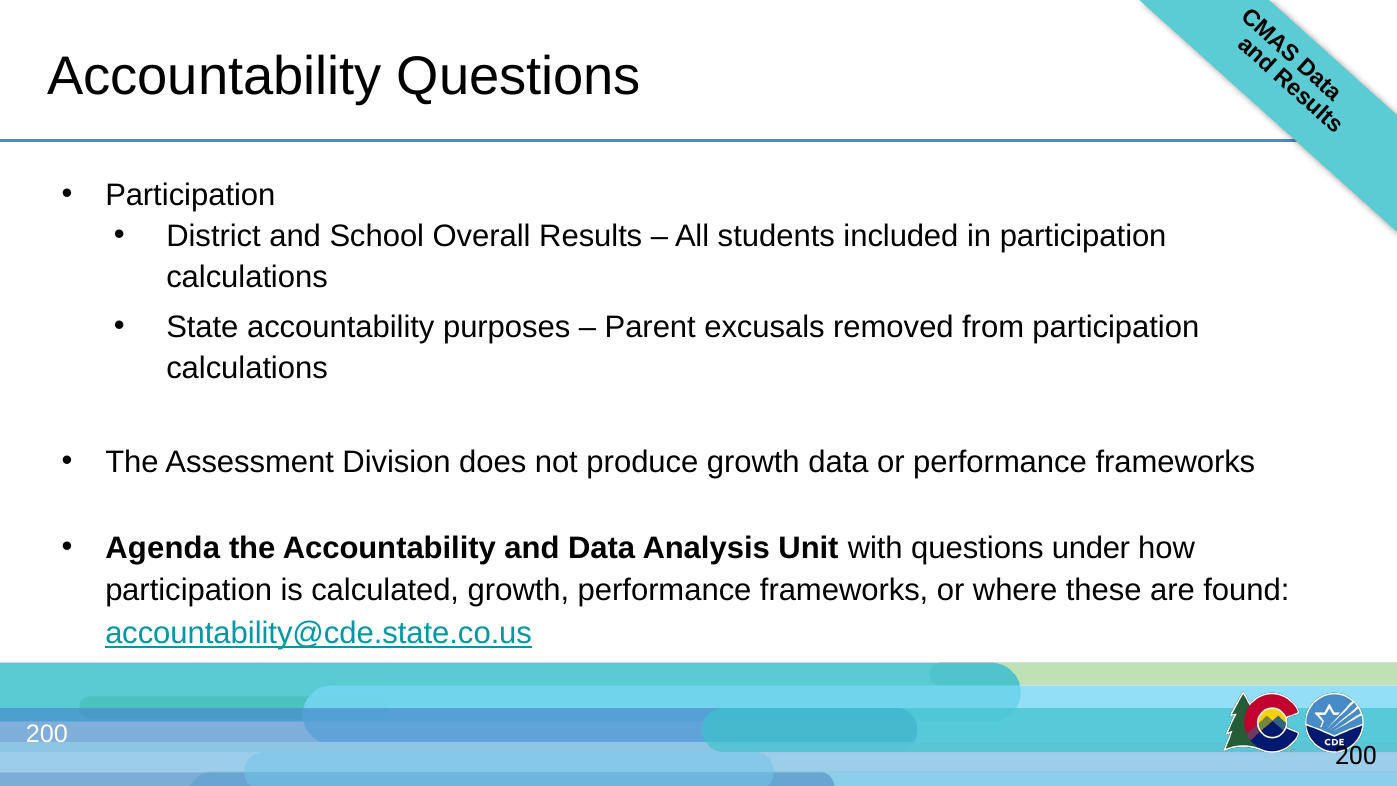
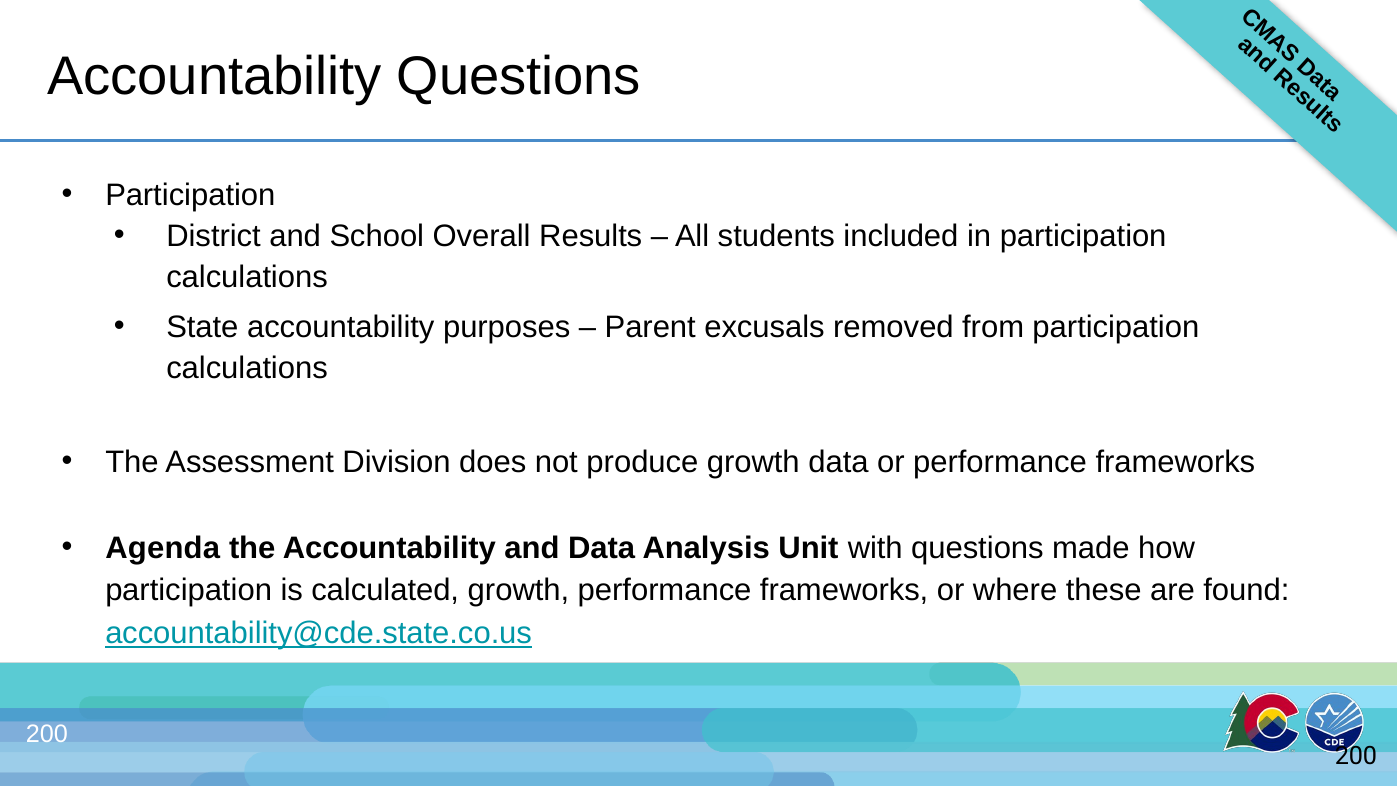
under: under -> made (1091, 548)
